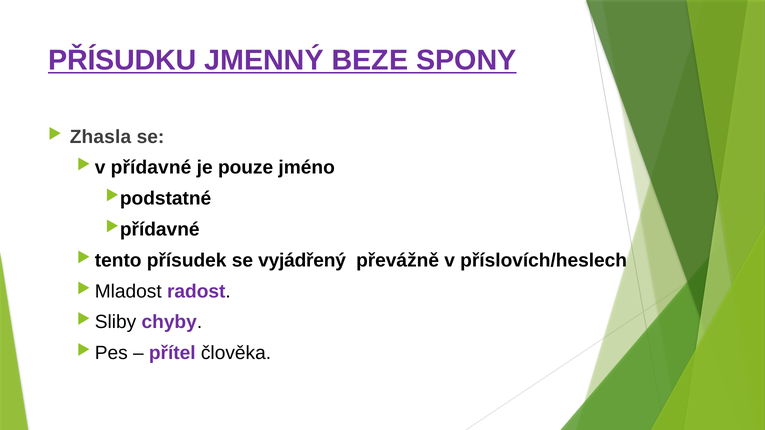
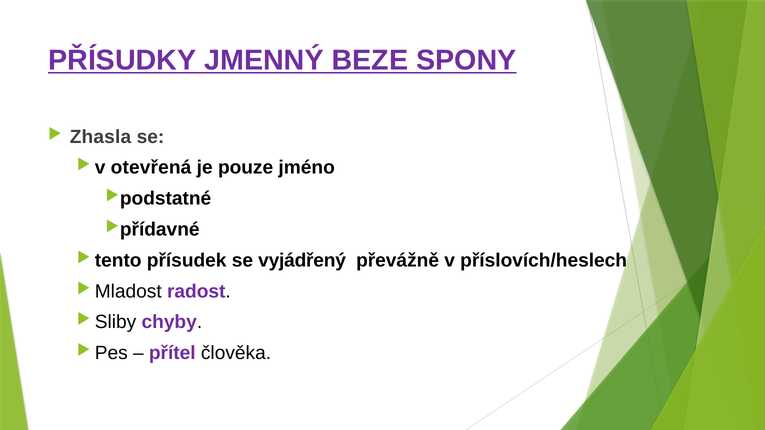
PŘÍSUDKU: PŘÍSUDKU -> PŘÍSUDKY (122, 60)
přídavné: přídavné -> otevřená (151, 168)
